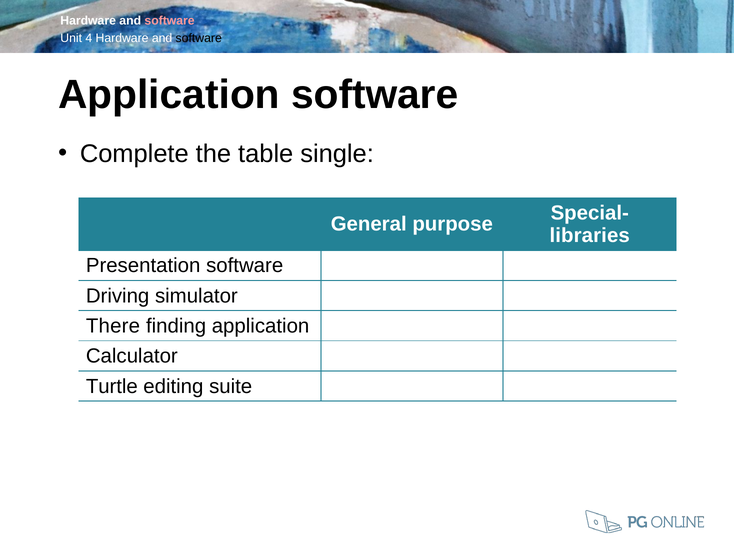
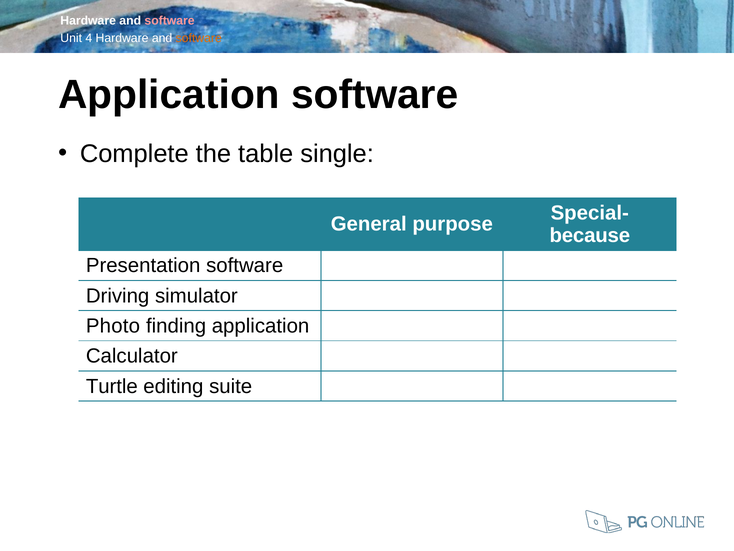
software colour: black -> orange (199, 38)
libraries: libraries -> because (590, 235)
There: There -> Photo (113, 326)
